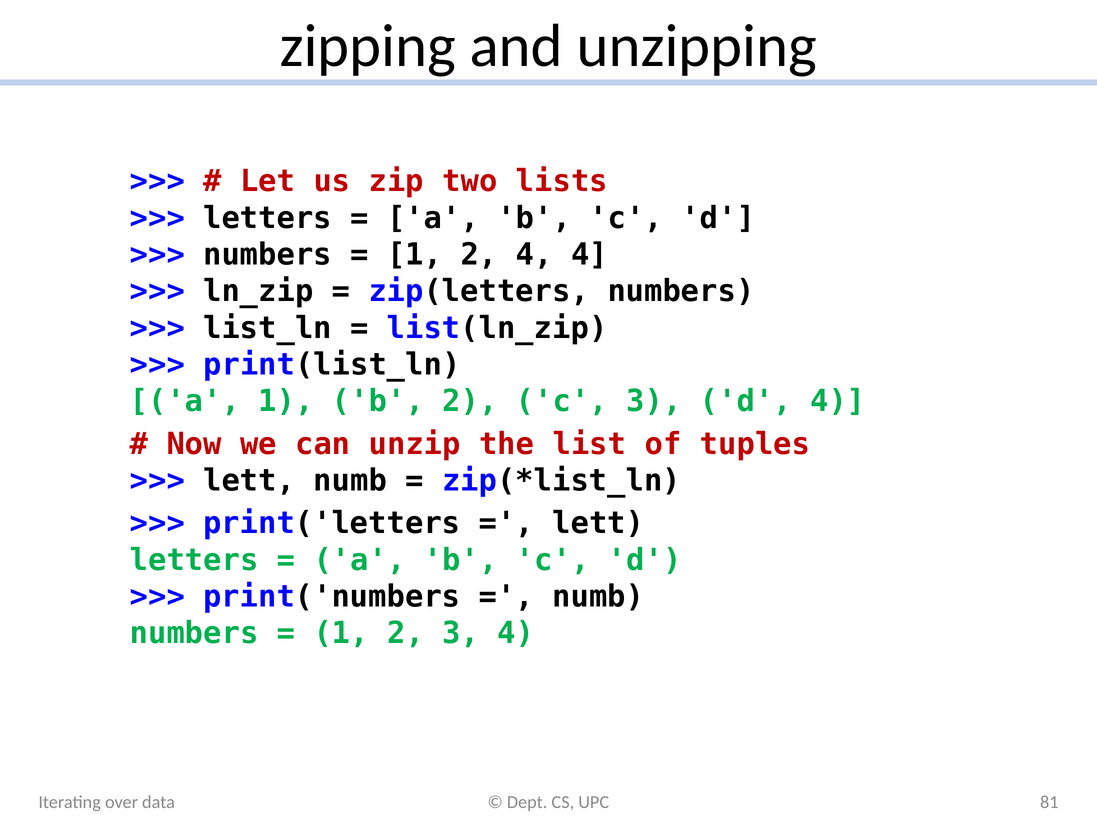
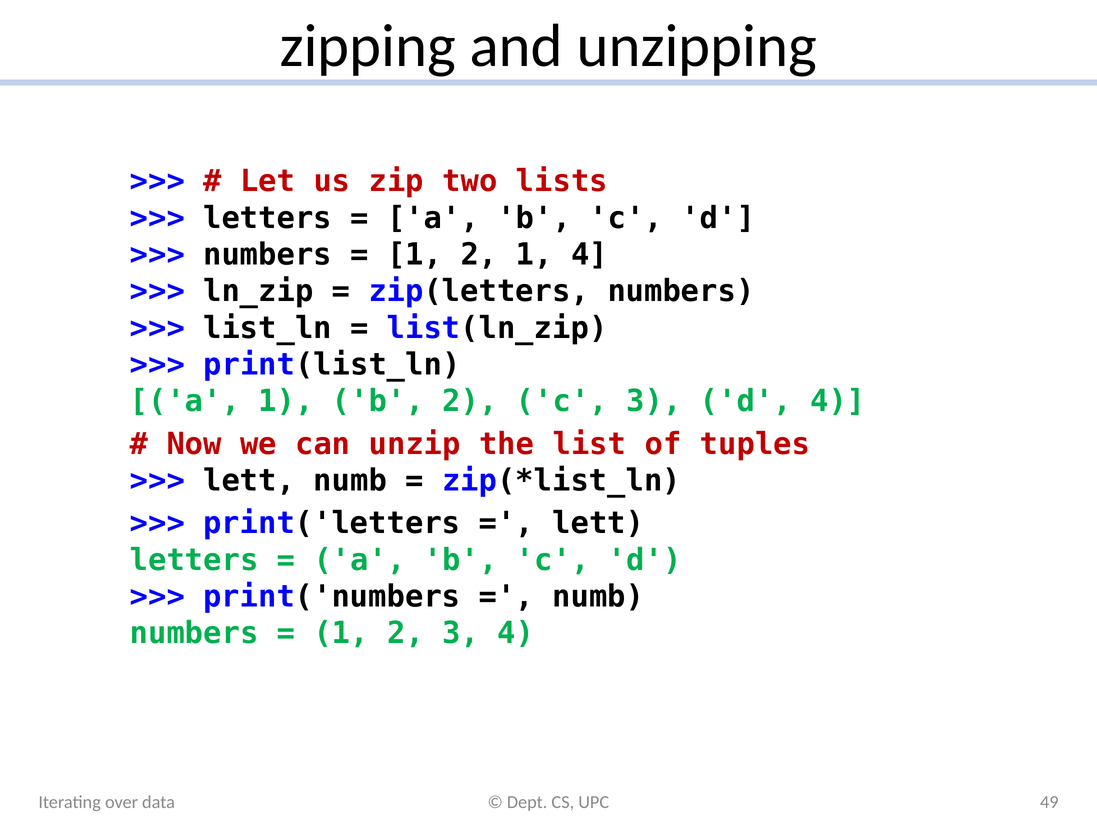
2 4: 4 -> 1 (534, 255)
81: 81 -> 49 (1049, 802)
